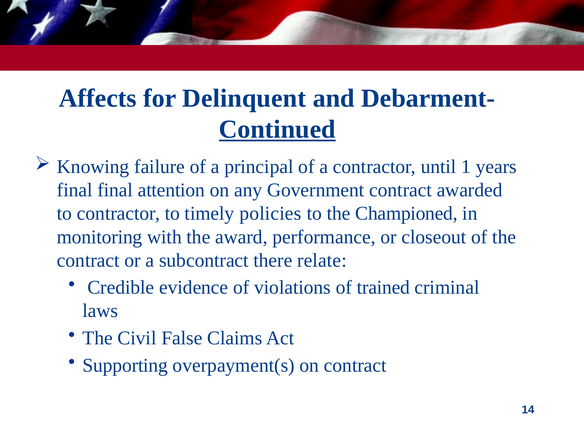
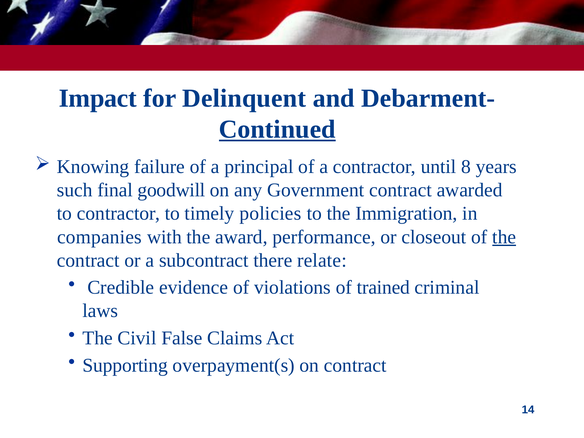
Affects: Affects -> Impact (98, 98)
1: 1 -> 8 (466, 167)
final: final -> such (75, 190)
attention: attention -> goodwill (171, 190)
Championed: Championed -> Immigration (406, 214)
monitoring: monitoring -> companies (100, 237)
the underline: none -> present (504, 237)
